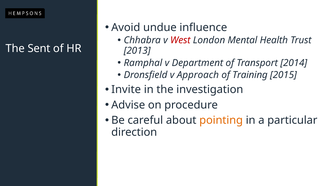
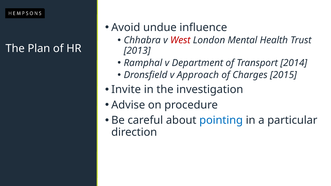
Sent: Sent -> Plan (39, 49)
Training: Training -> Charges (250, 75)
pointing colour: orange -> blue (221, 120)
